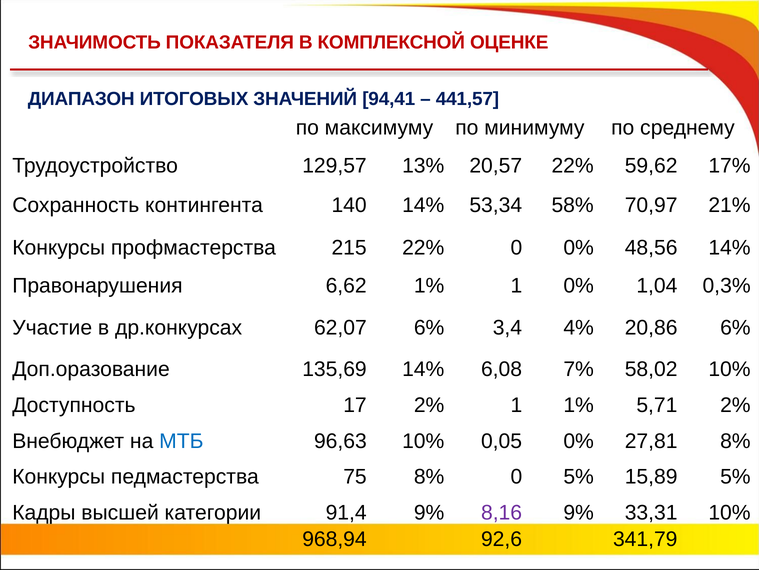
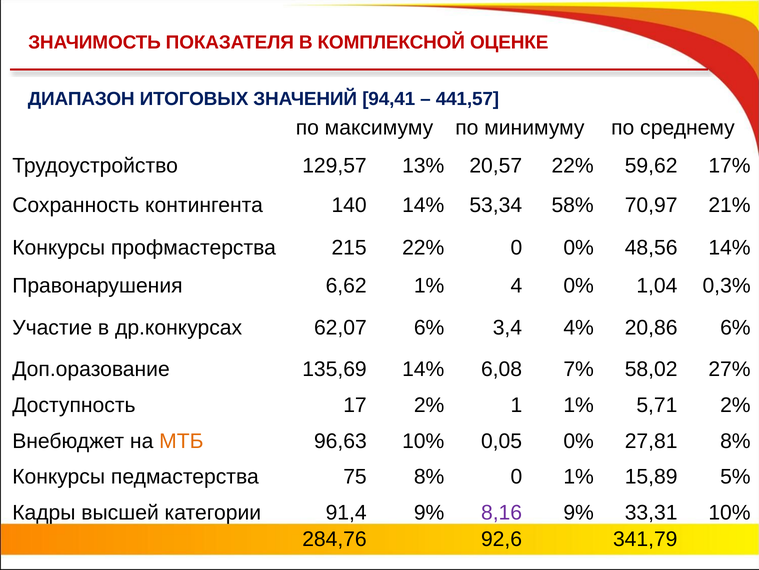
1% 1: 1 -> 4 (516, 285)
58,02 10%: 10% -> 27% (729, 369)
МТБ colour: blue -> orange (181, 441)
0 5%: 5% -> 1% (579, 476)
968,94: 968,94 -> 284,76 (334, 538)
